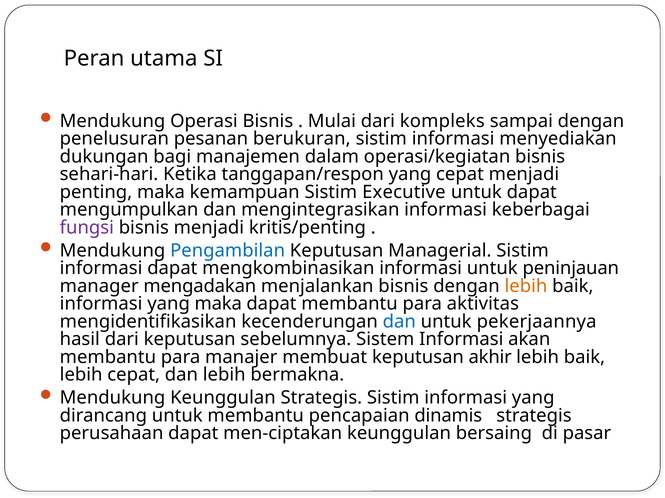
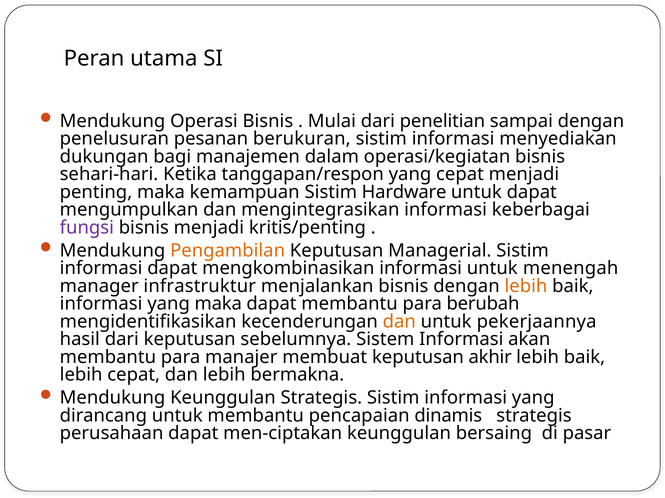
kompleks: kompleks -> penelitian (442, 121)
Executive: Executive -> Hardware (404, 192)
Pengambilan colour: blue -> orange (228, 251)
peninjauan: peninjauan -> menengah (571, 269)
mengadakan: mengadakan -> infrastruktur (200, 286)
aktivitas: aktivitas -> berubah (483, 304)
dan colour: blue -> orange (399, 322)
